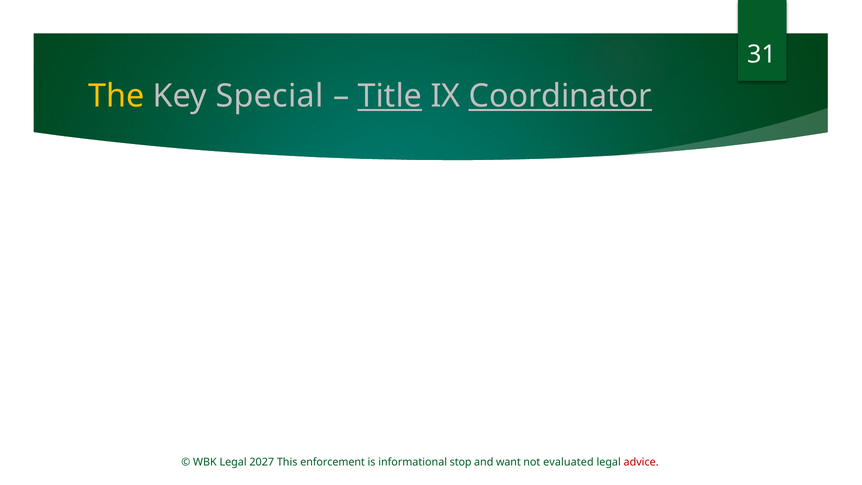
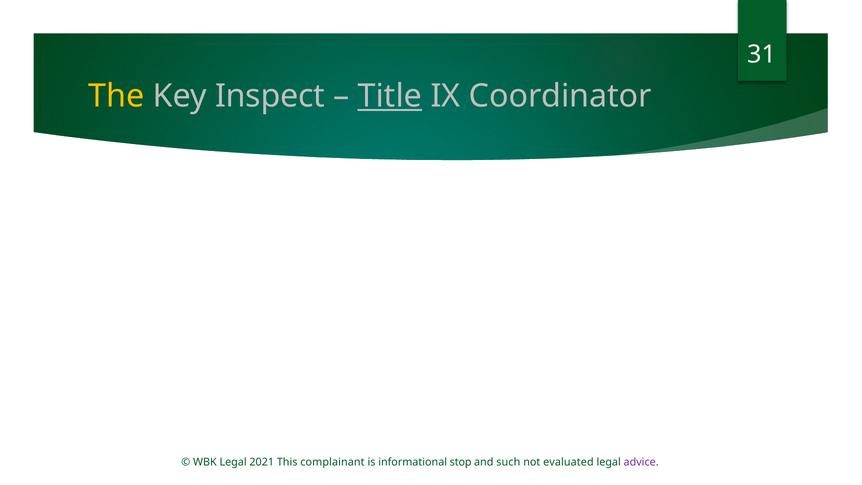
Special: Special -> Inspect (270, 96)
Coordinator underline: present -> none (560, 96)
2027: 2027 -> 2021 (262, 462)
enforcement: enforcement -> complainant (332, 462)
want: want -> such (508, 462)
advice colour: red -> purple (641, 462)
